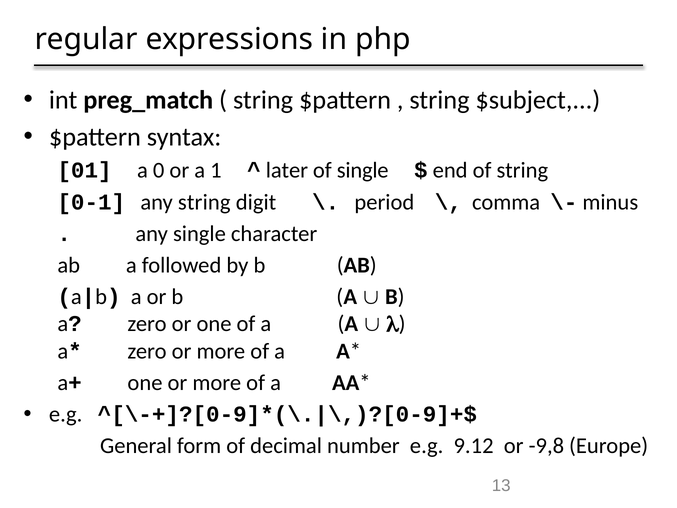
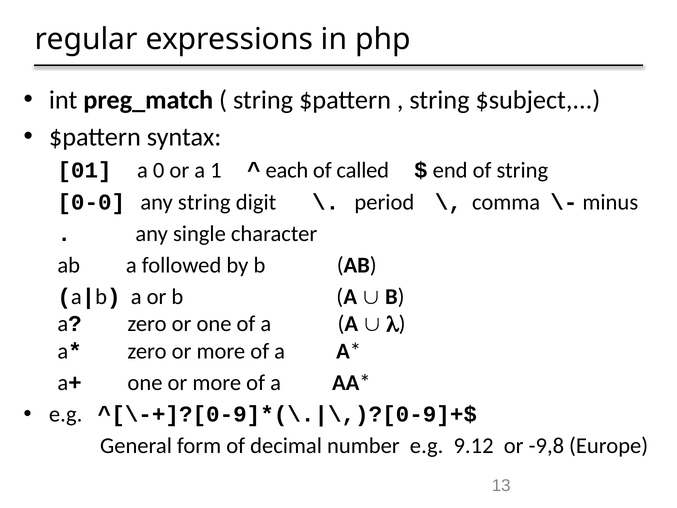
later: later -> each (287, 170)
of single: single -> called (363, 170)
0-1: 0-1 -> 0-0 (91, 202)
